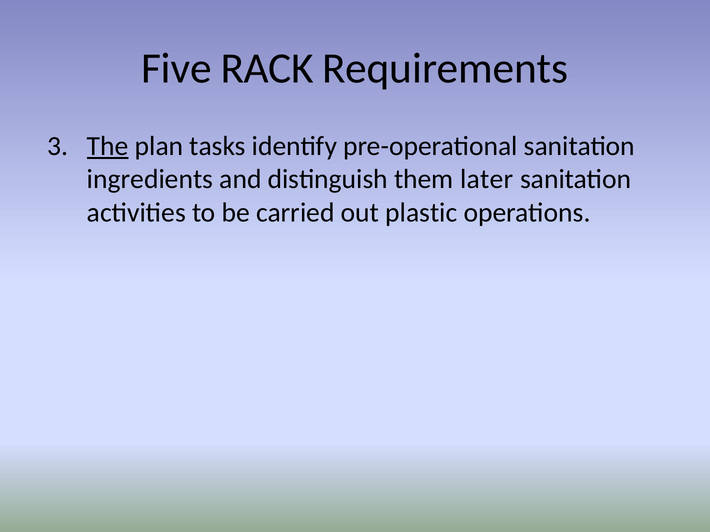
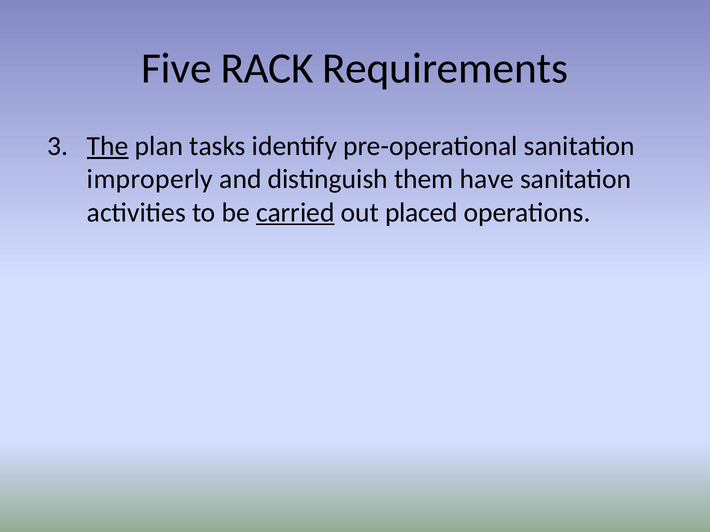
ingredients: ingredients -> improperly (150, 179)
later: later -> have (487, 179)
carried underline: none -> present (295, 213)
plastic: plastic -> placed (421, 213)
